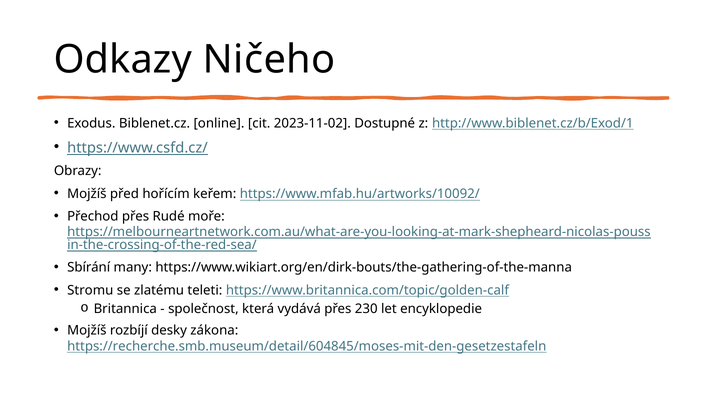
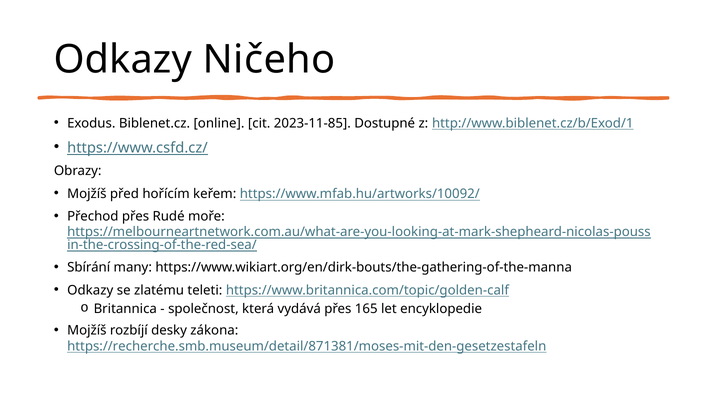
2023-11-02: 2023-11-02 -> 2023-11-85 (312, 123)
Stromu: Stromu -> Odkazy (90, 290)
230: 230 -> 165 (366, 309)
https://recherche.smb.museum/detail/604845/moses-mit-den-gesetzestafeln: https://recherche.smb.museum/detail/604845/moses-mit-den-gesetzestafeln -> https://recherche.smb.museum/detail/871381/moses-mit-den-gesetzestafeln (307, 346)
